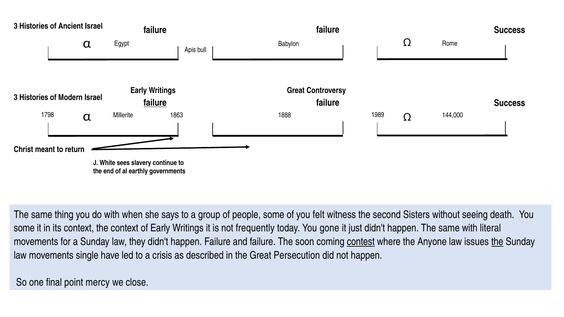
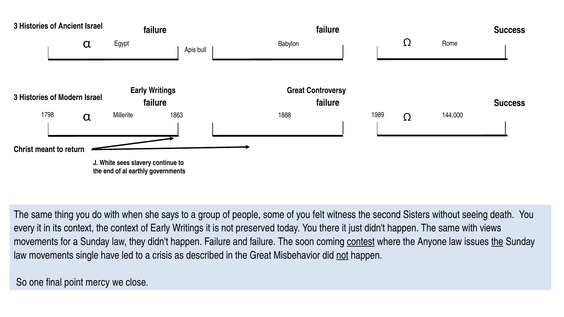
failure underline: present -> none (155, 103)
some: some -> every (24, 228)
frequently: frequently -> preserved (255, 228)
gone: gone -> there (329, 228)
literal: literal -> views (491, 228)
Persecution: Persecution -> Misbehavior (297, 255)
not underline: none -> present (342, 255)
